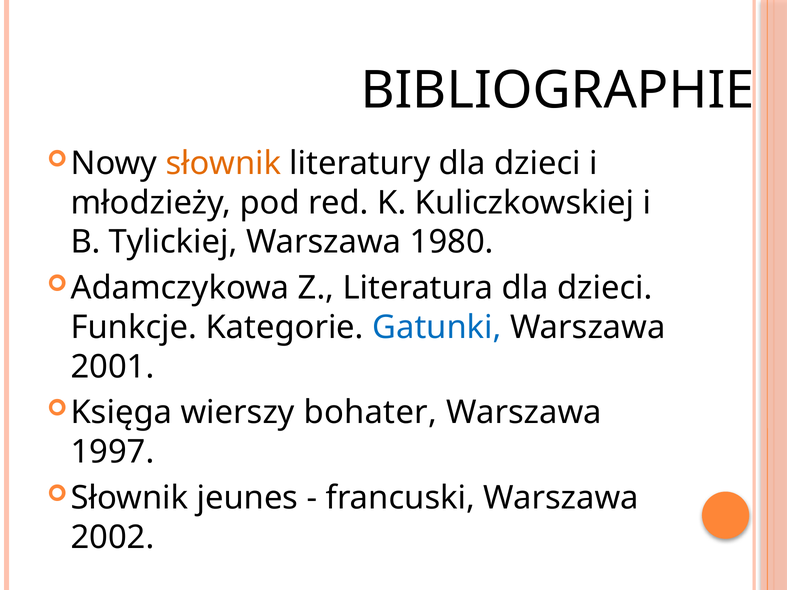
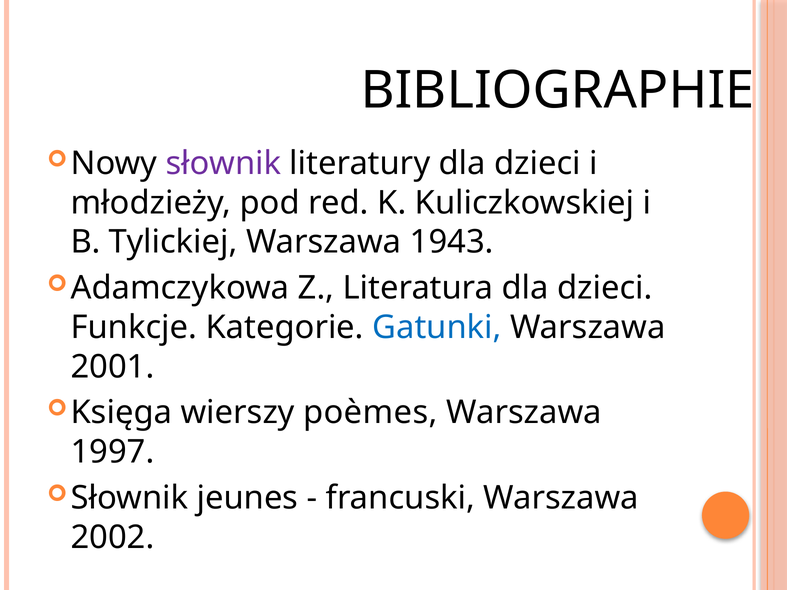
słownik colour: orange -> purple (223, 164)
1980: 1980 -> 1943 (452, 242)
bohater: bohater -> poèmes (370, 413)
